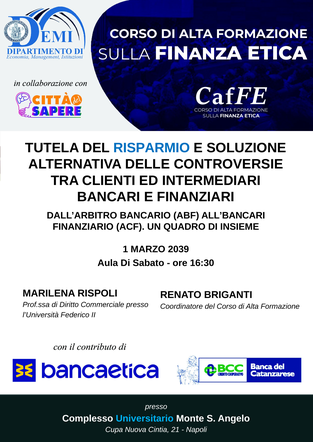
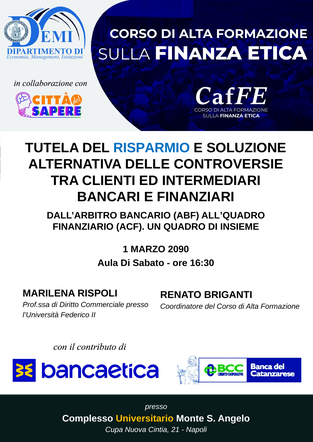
ALL’BANCARI: ALL’BANCARI -> ALL’QUADRO (233, 216)
2039: 2039 -> 2090 (178, 250)
Universitario colour: light blue -> yellow (145, 419)
